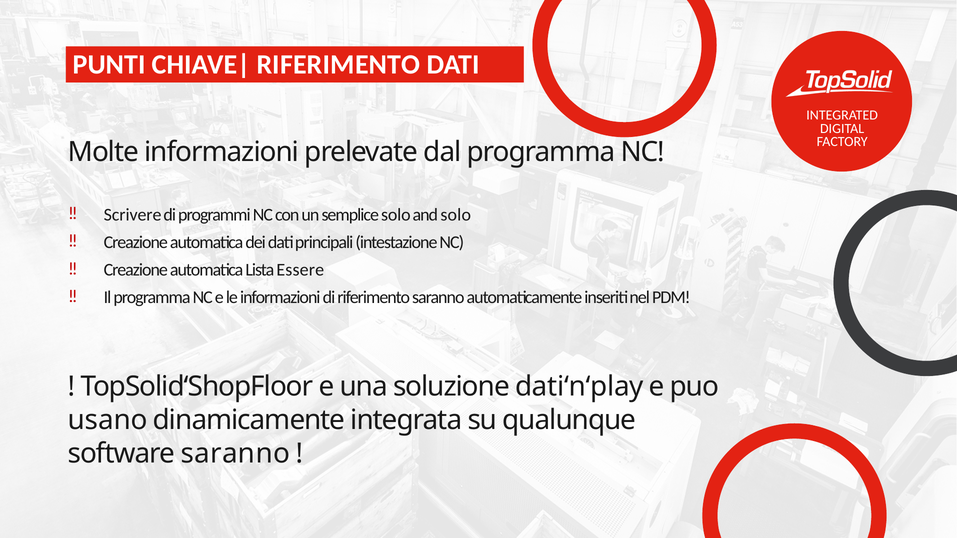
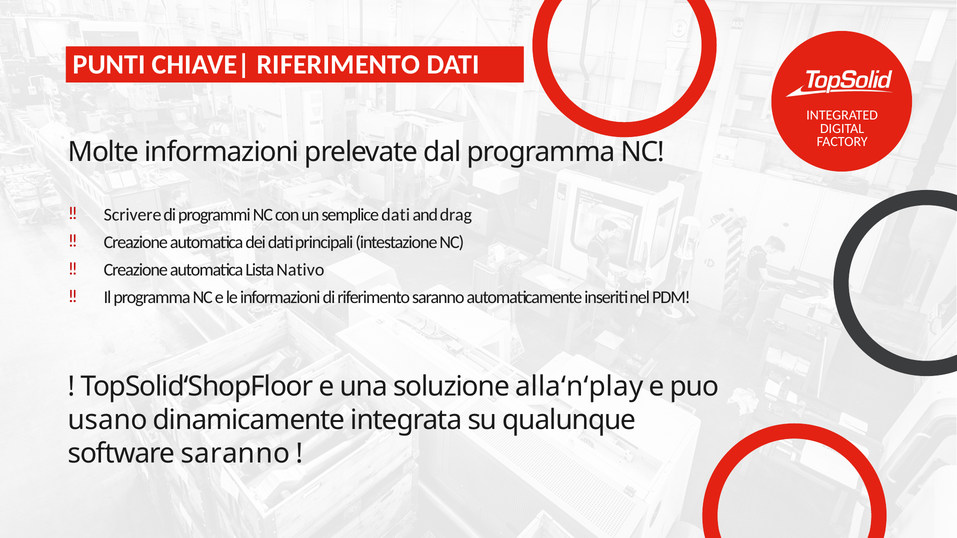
semplice solo: solo -> dati (396, 215)
and solo: solo -> drag (456, 215)
Essere: Essere -> Nativo (300, 270)
dati‘n‘play: dati‘n‘play -> alla‘n‘play (579, 387)
